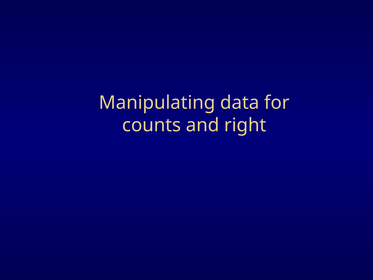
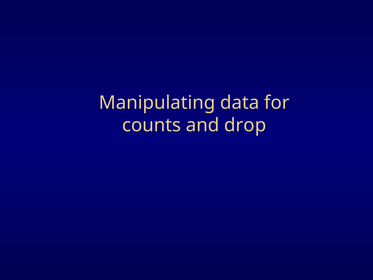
right: right -> drop (245, 125)
